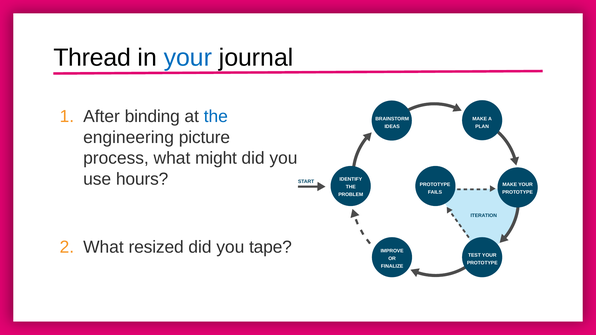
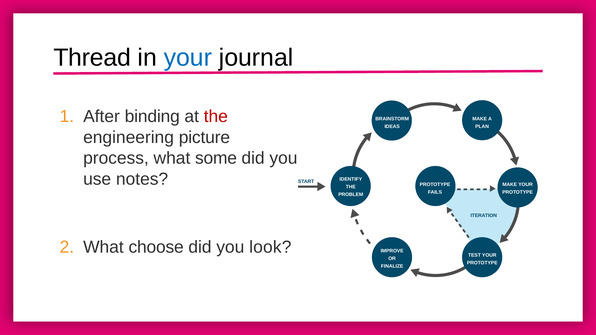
the colour: blue -> red (216, 117)
might: might -> some (216, 158)
hours: hours -> notes (142, 179)
resized: resized -> choose (156, 247)
tape: tape -> look (270, 247)
